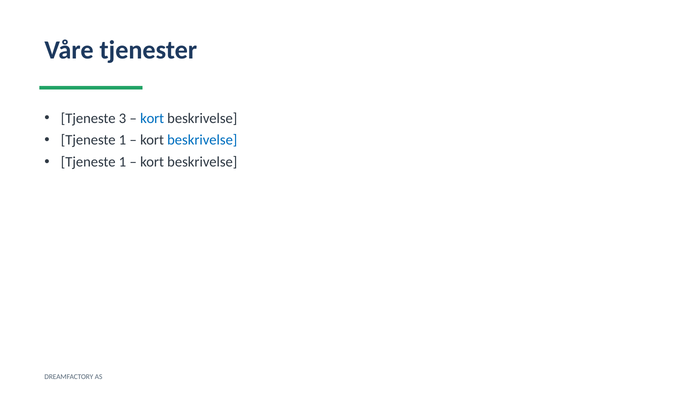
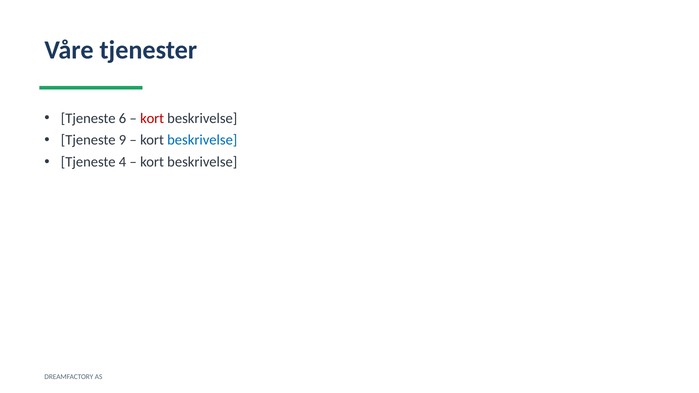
3: 3 -> 6 (123, 118)
kort colour: blue -> red (152, 118)
1: 1 -> 9 (123, 140)
1: 1 -> 4 (123, 162)
